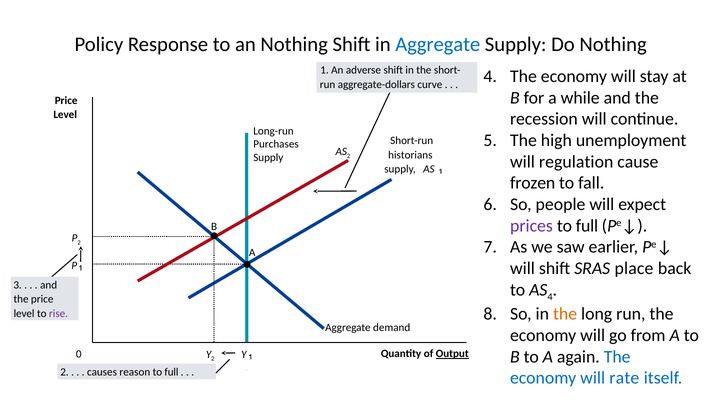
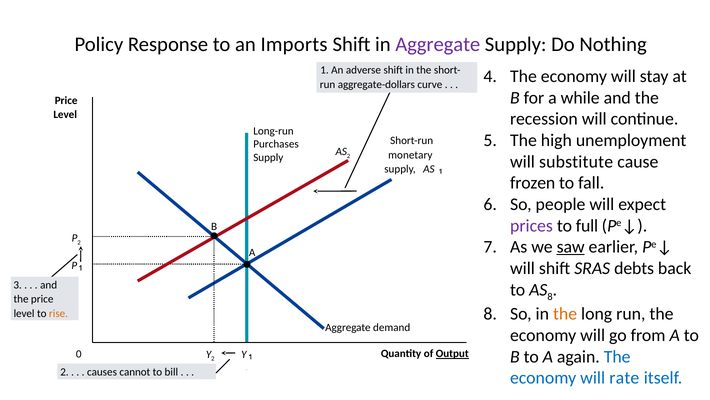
an Nothing: Nothing -> Imports (294, 44)
Aggregate colour: blue -> purple (438, 44)
historians: historians -> monetary (410, 155)
regulation: regulation -> substitute (576, 161)
saw underline: none -> present (571, 247)
place: place -> debts (634, 268)
AS 4: 4 -> 8 (550, 296)
rise colour: purple -> orange (59, 313)
reason: reason -> cannot (135, 372)
full: full -> bill (171, 372)
